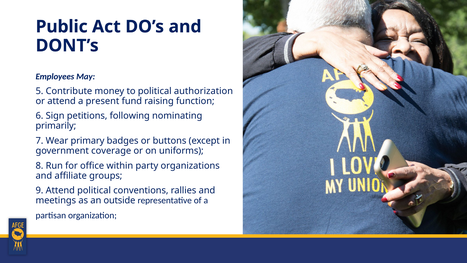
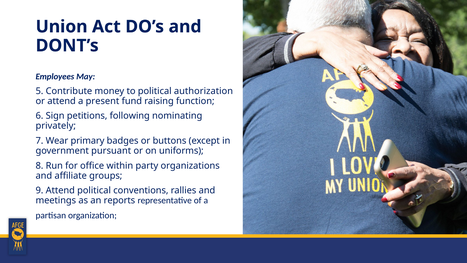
Public: Public -> Union (62, 27)
primarily: primarily -> privately (56, 126)
coverage: coverage -> pursuant (111, 151)
outside: outside -> reports (119, 200)
